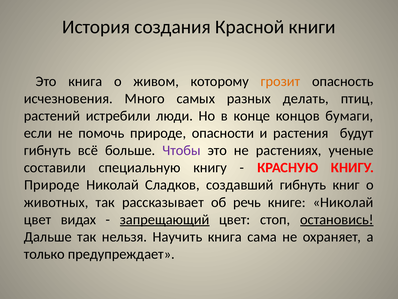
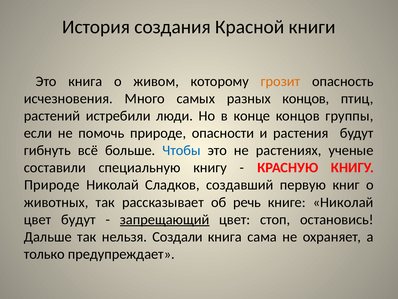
разных делать: делать -> концов (306, 99)
бумаги: бумаги -> группы (349, 116)
Чтобы colour: purple -> blue (181, 150)
создавший гибнуть: гибнуть -> первую (303, 185)
цвет видах: видах -> будут (78, 219)
остановись underline: present -> none (337, 219)
Научить: Научить -> Создали (178, 236)
